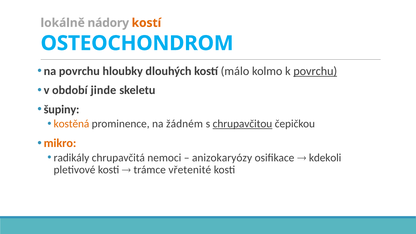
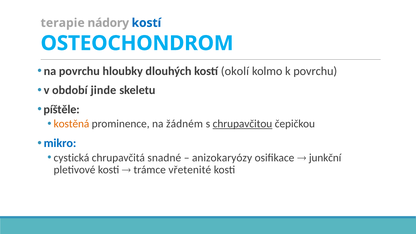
lokálně: lokálně -> terapie (63, 23)
kostí colour: orange -> blue (146, 23)
málo: málo -> okolí (235, 71)
povrchu underline: present -> none (315, 71)
šupiny: šupiny -> píštěle (62, 109)
mikro colour: orange -> blue (60, 143)
radikály: radikály -> cystická (71, 158)
nemoci: nemoci -> snadné (164, 158)
kdekoli: kdekoli -> junkční (325, 158)
